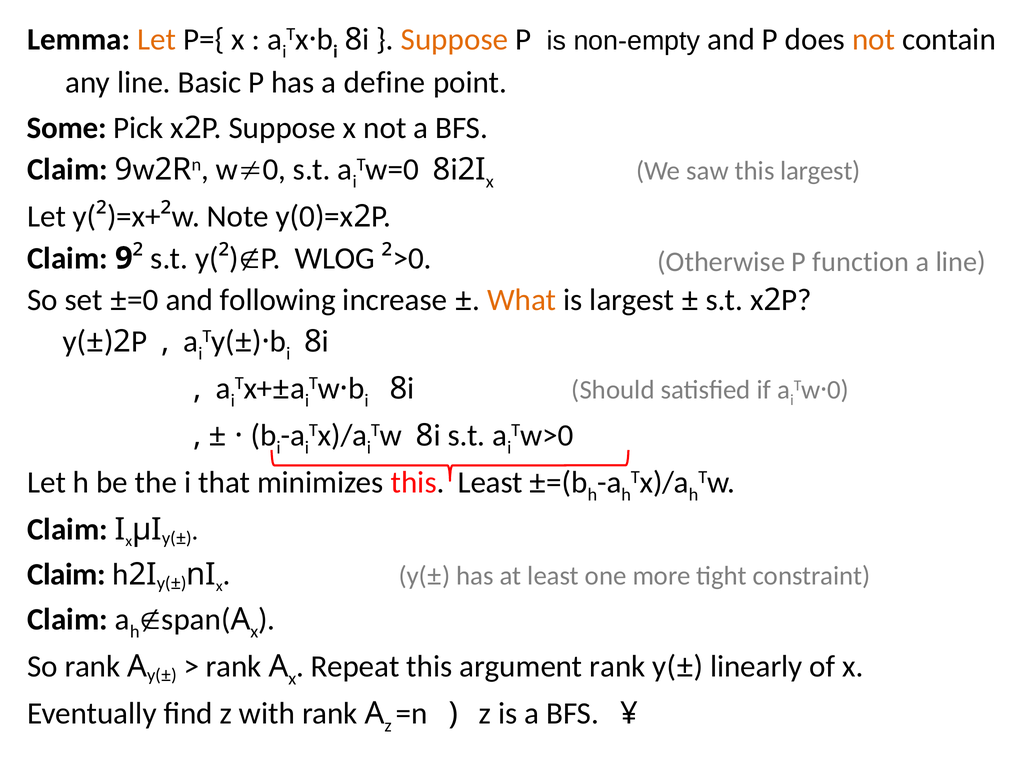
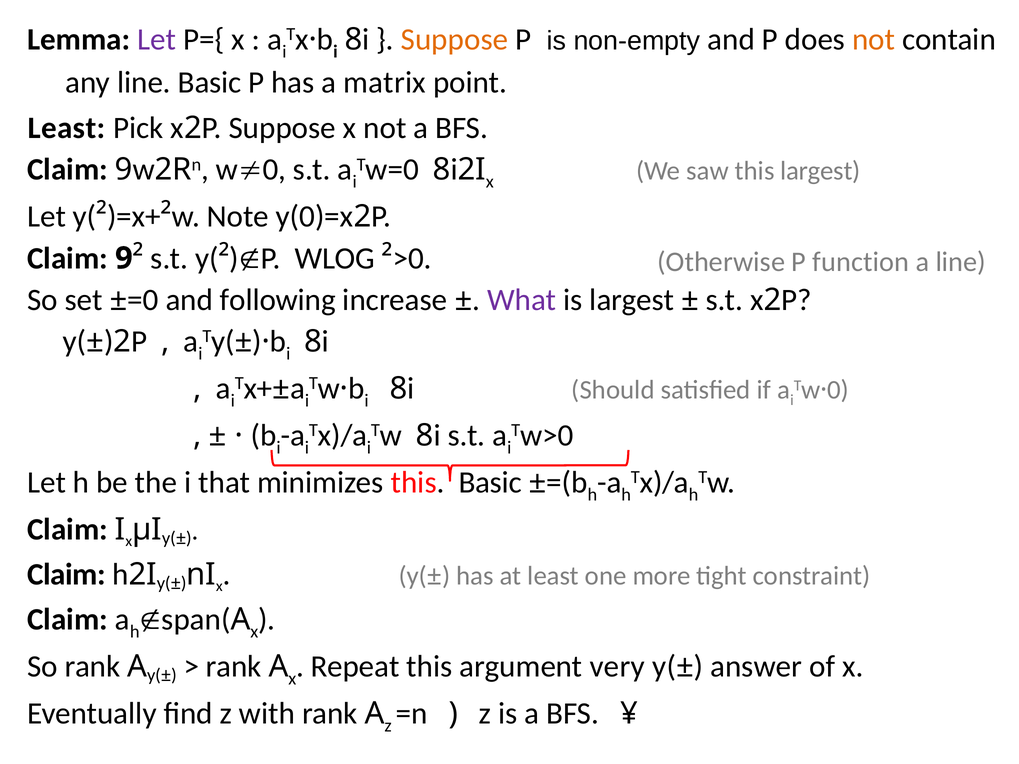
Let colour: orange -> purple (157, 40)
define: define -> matrix (385, 82)
Some: Some -> Least (66, 128)
What colour: orange -> purple (522, 300)
this Least: Least -> Basic (490, 482)
argument rank: rank -> very (617, 667)
linearly: linearly -> answer (756, 667)
